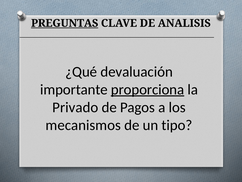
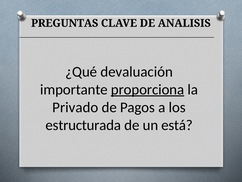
PREGUNTAS underline: present -> none (65, 23)
mecanismos: mecanismos -> estructurada (83, 125)
tipo: tipo -> está (177, 125)
